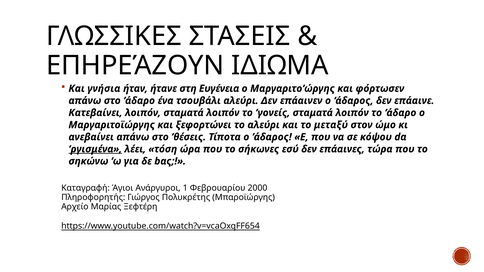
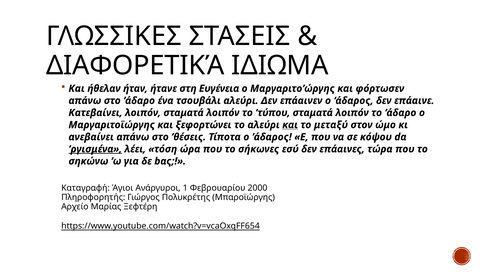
ΕΠΗΡΕΆΖΟΥΝ: ΕΠΗΡΕΆΖΟΥΝ -> ΔΙΑΦΟΡΕΤΙΚΆ (135, 66)
γνήσια: γνήσια -> ήθελαν (104, 89)
’γονείς: ’γονείς -> ’τύπου (273, 113)
και underline: none -> present (290, 125)
